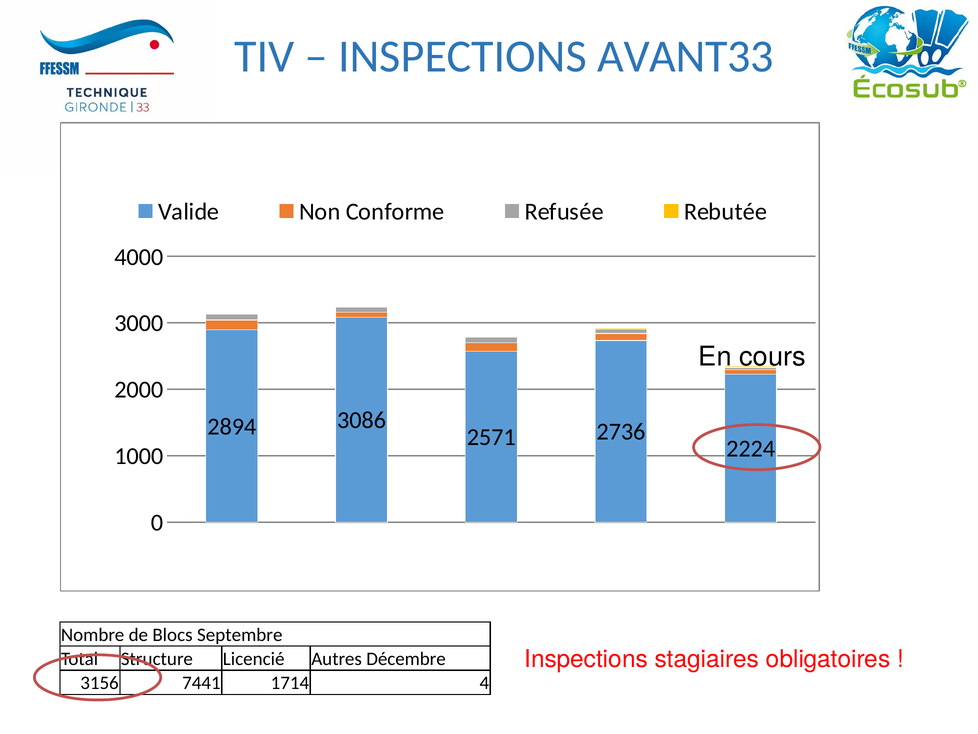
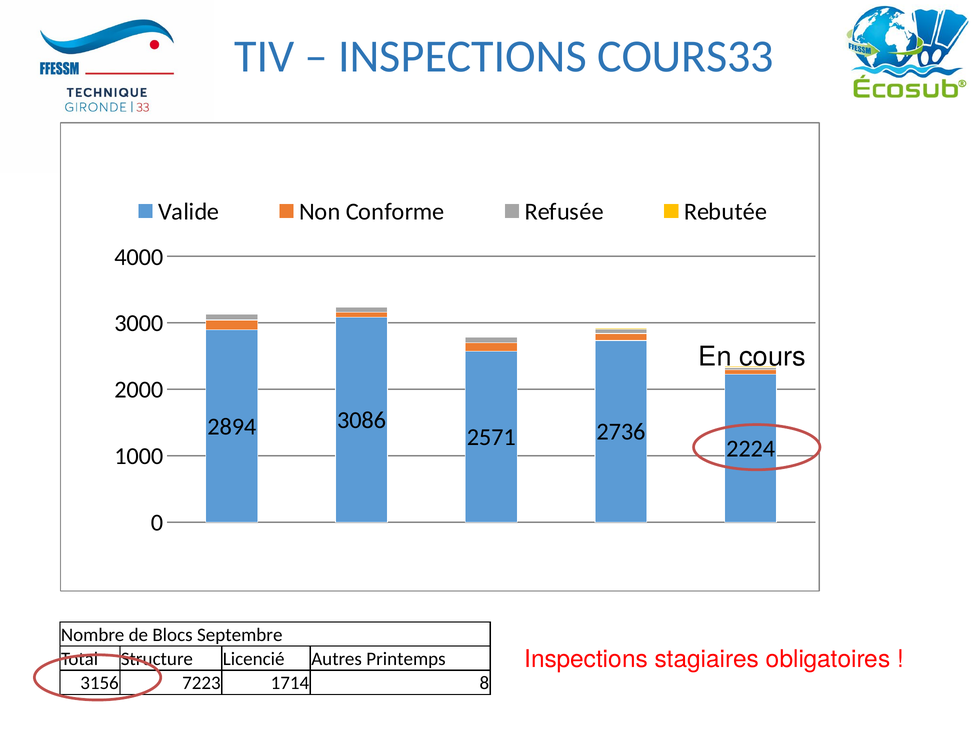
AVANT33: AVANT33 -> COURS33 (685, 57)
Décembre: Décembre -> Printemps (406, 658)
7441: 7441 -> 7223 (201, 683)
4: 4 -> 8 (484, 683)
